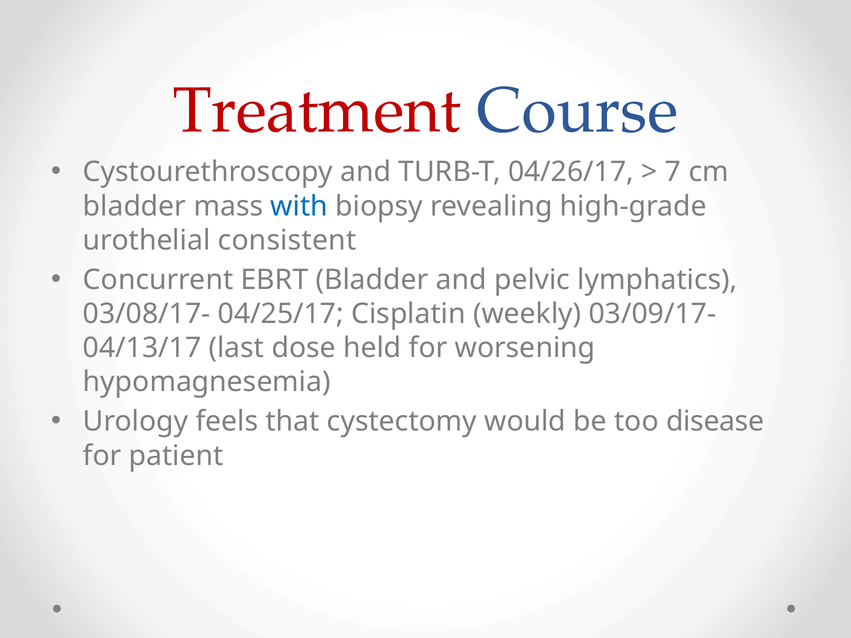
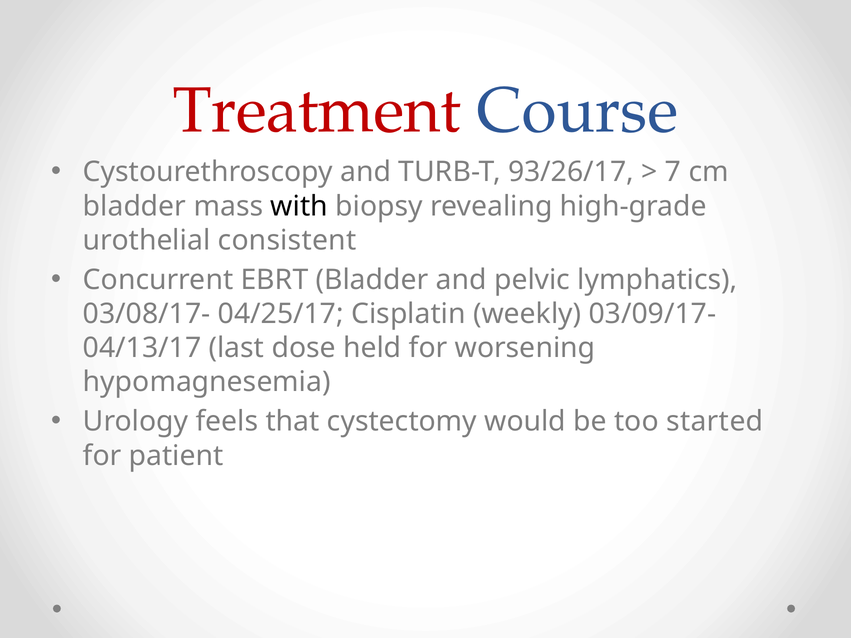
04/26/17: 04/26/17 -> 93/26/17 (571, 172)
with colour: blue -> black (299, 206)
disease: disease -> started (715, 422)
